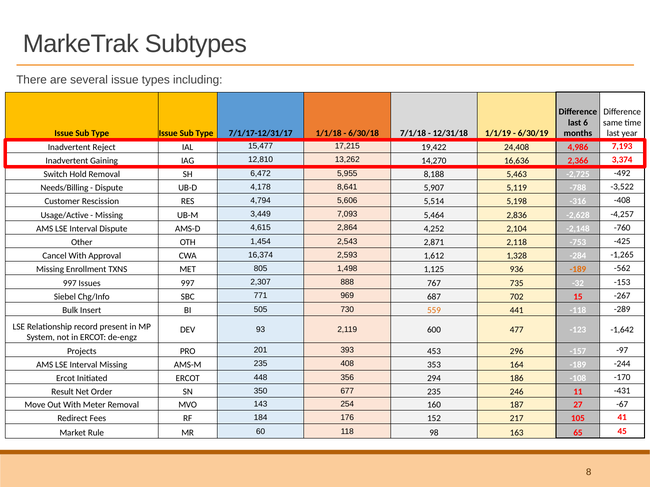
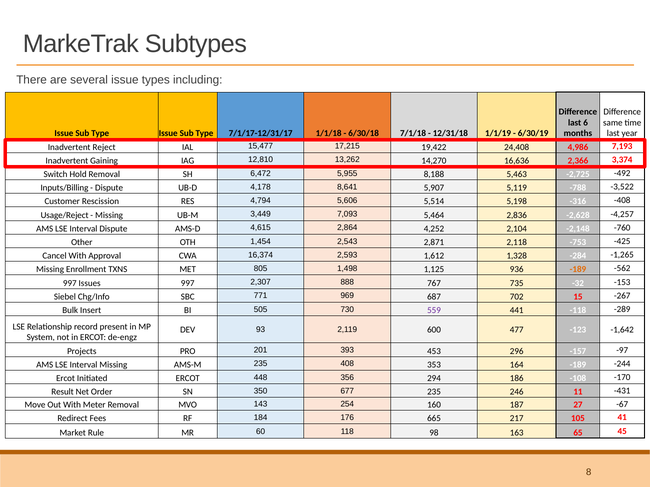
Needs/Billing: Needs/Billing -> Inputs/Billing (64, 188)
Usage/Active: Usage/Active -> Usage/Reject (65, 215)
559 colour: orange -> purple (434, 311)
152: 152 -> 665 (434, 419)
